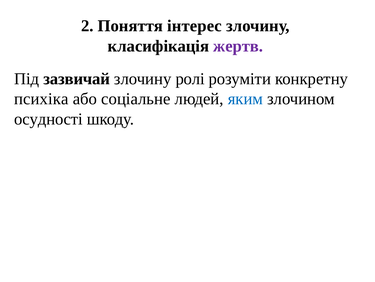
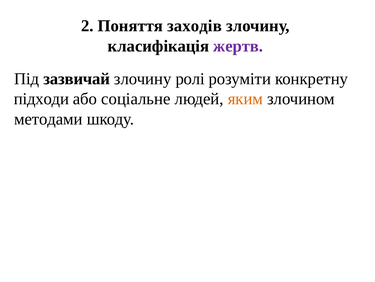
інтерес: інтерес -> заходів (194, 26)
психіка: психіка -> підходи (41, 99)
яким colour: blue -> orange (245, 99)
осудності: осудності -> методами (48, 119)
